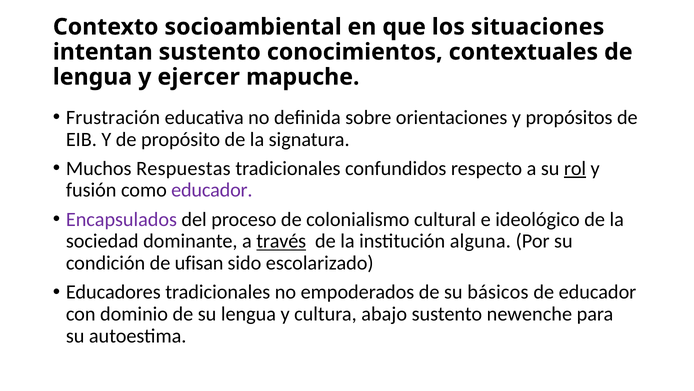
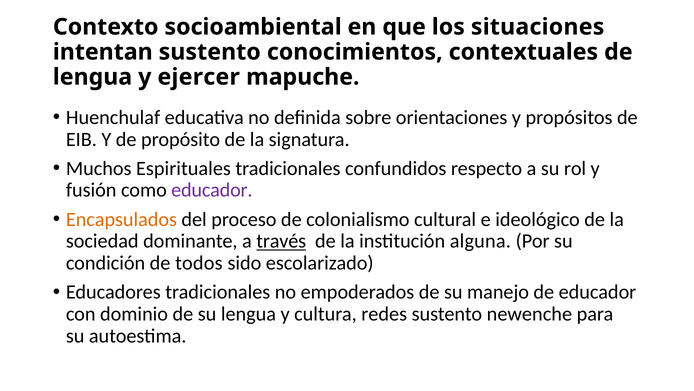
Frustración: Frustración -> Huenchulaf (113, 117)
Respuestas: Respuestas -> Espirituales (183, 168)
rol underline: present -> none (575, 168)
Encapsulados colour: purple -> orange (121, 219)
ufisan: ufisan -> todos (199, 263)
básicos: básicos -> manejo (498, 292)
abajo: abajo -> redes (384, 314)
